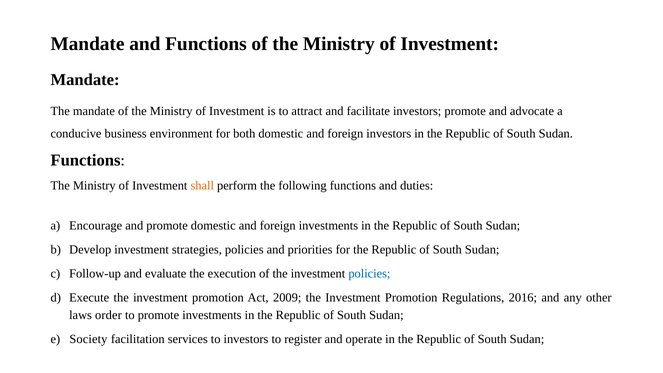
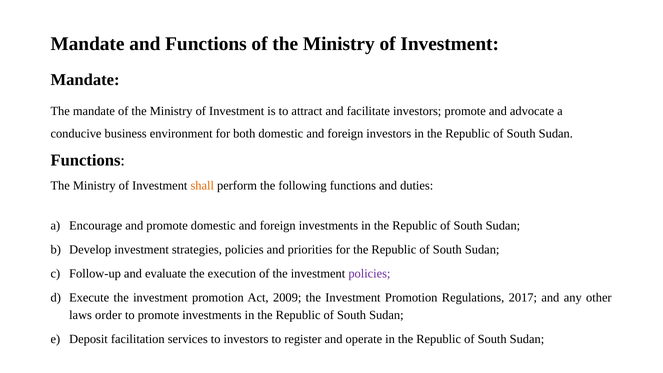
policies colour: blue -> purple (369, 274)
2016: 2016 -> 2017 (523, 298)
Society: Society -> Deposit (89, 339)
